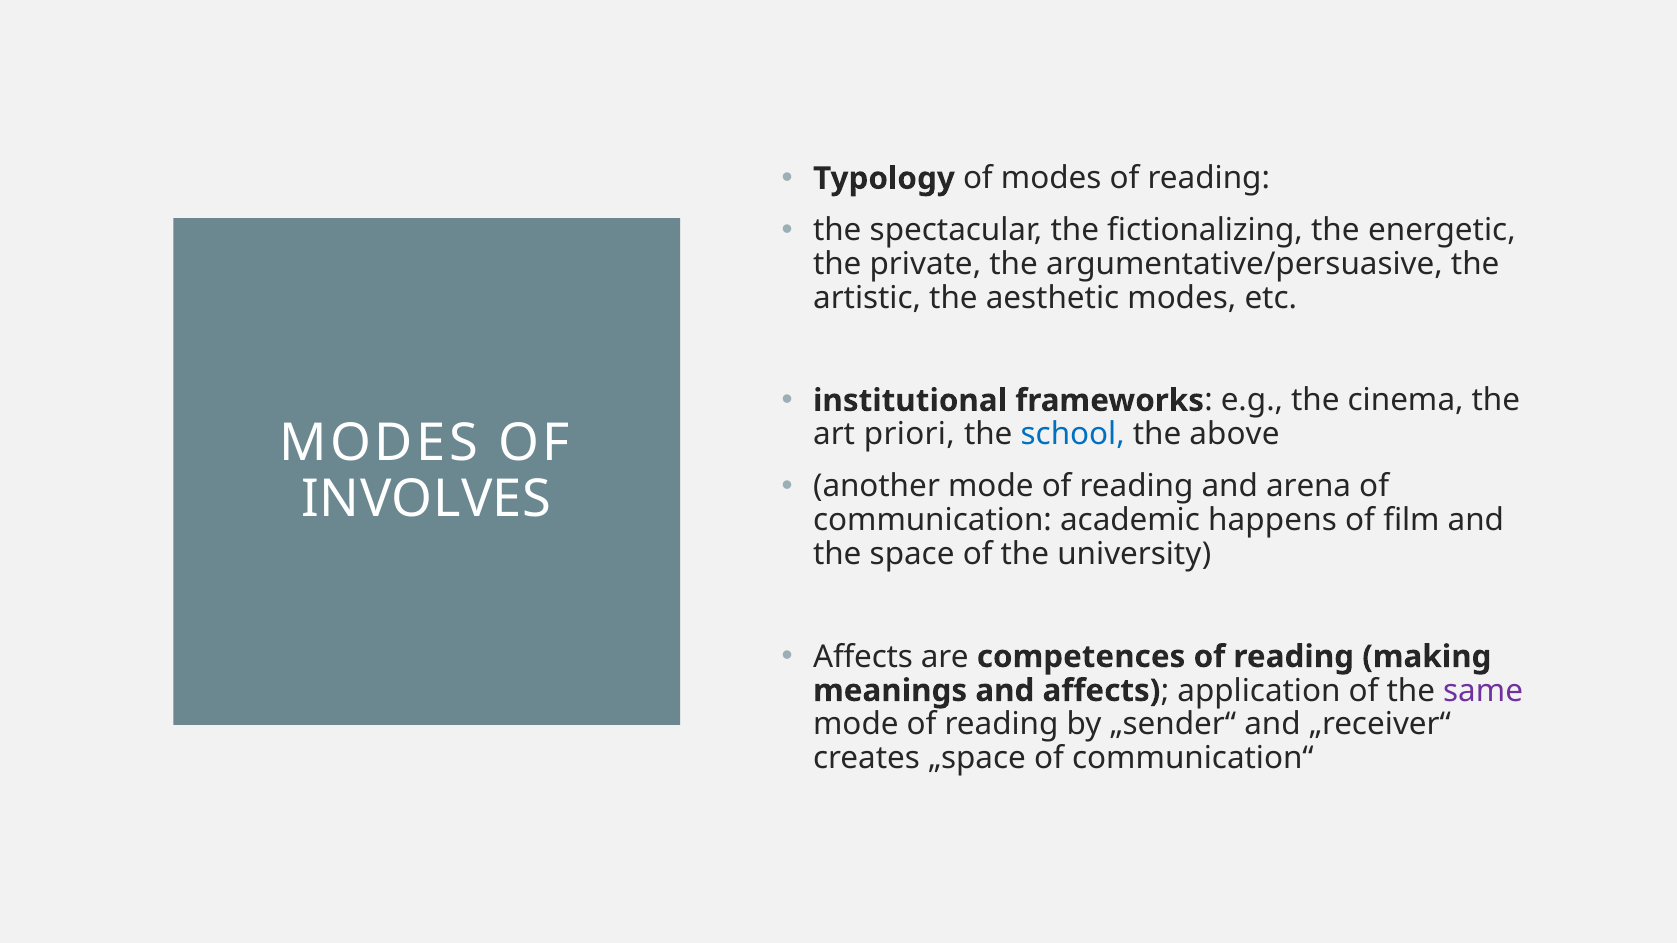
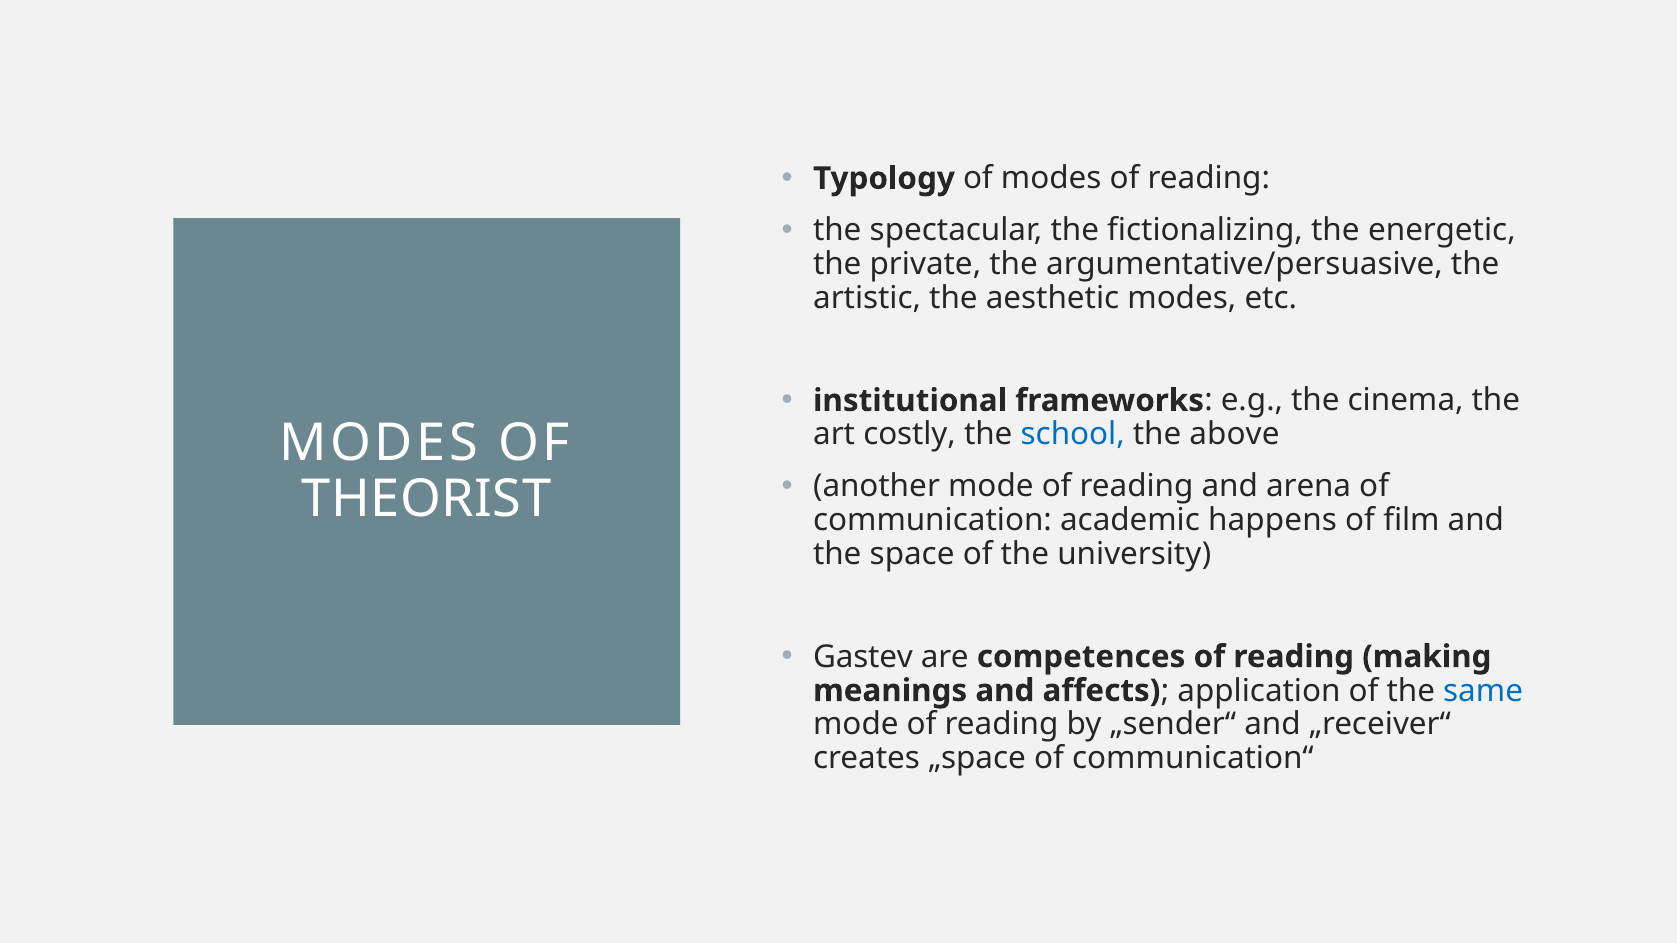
priori: priori -> costly (910, 435)
INVOLVES: INVOLVES -> THEORIST (426, 500)
Affects: Affects -> Gastev (863, 657)
same colour: purple -> blue (1483, 691)
